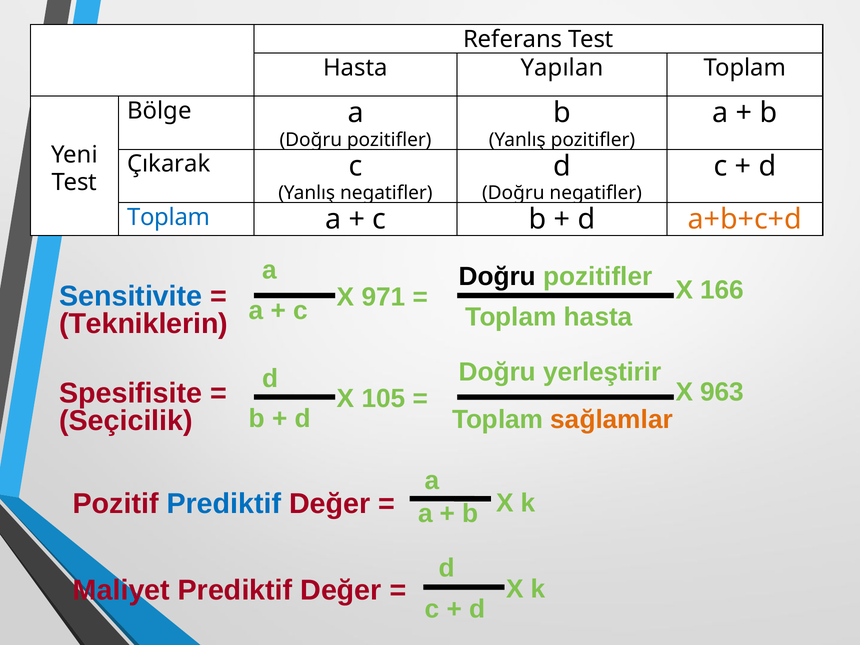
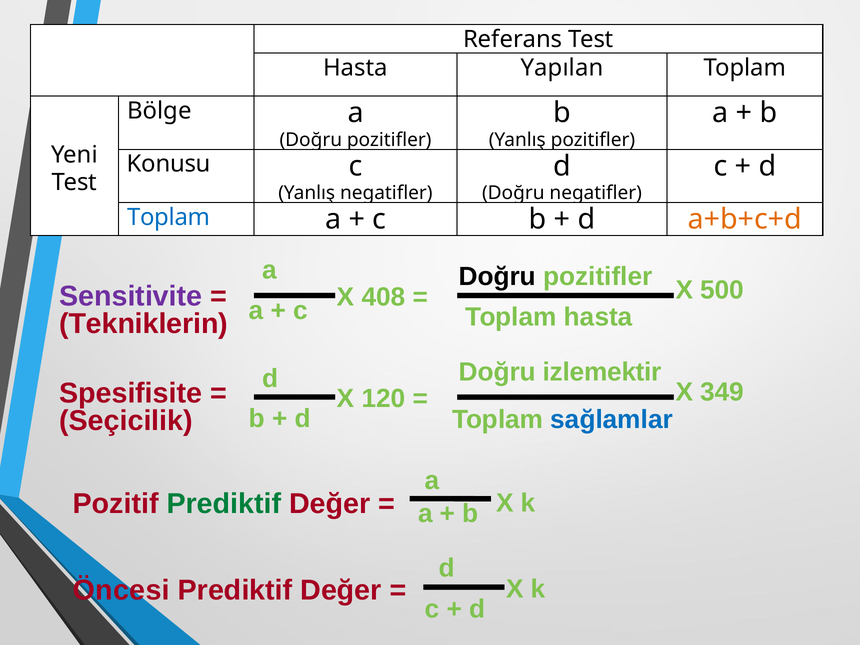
Çıkarak: Çıkarak -> Konusu (169, 164)
166: 166 -> 500 (722, 290)
Sensitivite colour: blue -> purple (131, 296)
971: 971 -> 408 (383, 297)
yerleştirir: yerleştirir -> izlemektir (602, 372)
963: 963 -> 349 (722, 392)
105: 105 -> 120 (383, 399)
sağlamlar colour: orange -> blue (612, 419)
Prediktif colour: blue -> green (224, 504)
Maliyet: Maliyet -> Öncesi (121, 590)
